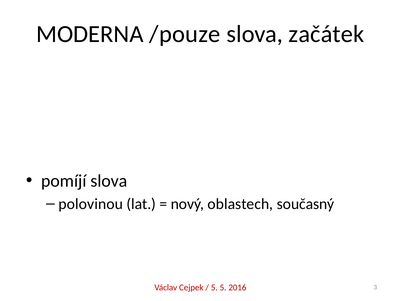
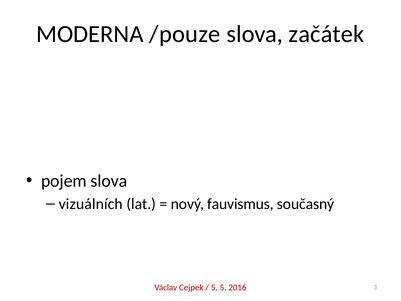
pomíjí: pomíjí -> pojem (64, 181)
polovinou: polovinou -> vizuálních (91, 204)
oblastech: oblastech -> fauvismus (240, 204)
